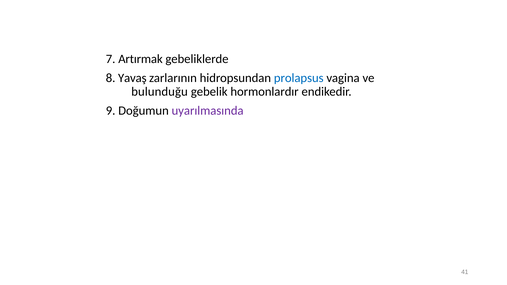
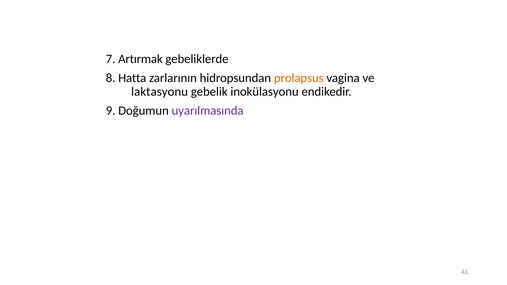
Yavaş: Yavaş -> Hatta (132, 78)
prolapsus colour: blue -> orange (299, 78)
bulunduğu: bulunduğu -> laktasyonu (160, 92)
hormonlardır: hormonlardır -> inokülasyonu (265, 92)
